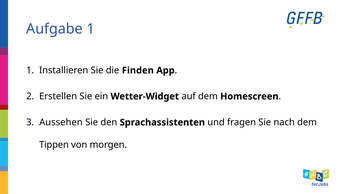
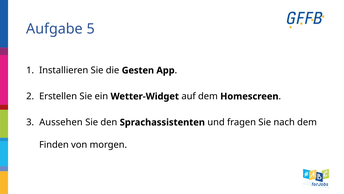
Aufgabe 1: 1 -> 5 (91, 29)
Finden: Finden -> Gesten (138, 70)
Tippen: Tippen -> Finden (54, 144)
